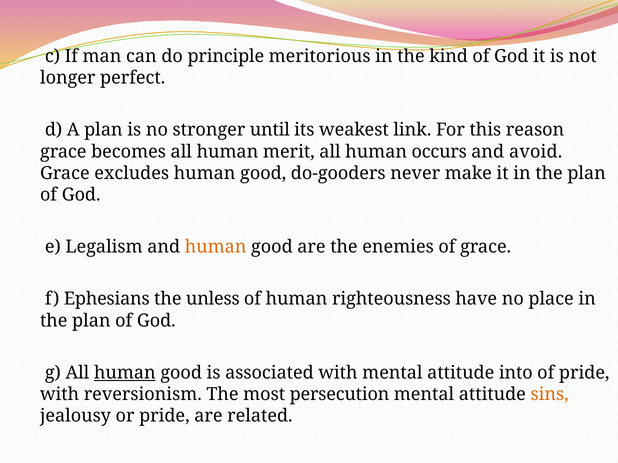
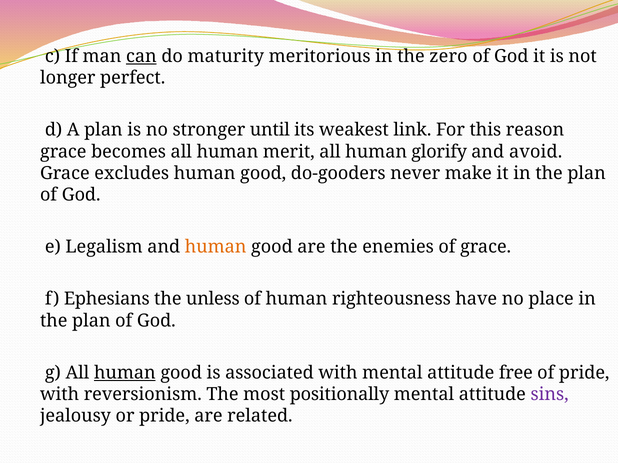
can underline: none -> present (141, 56)
principle: principle -> maturity (226, 56)
kind: kind -> zero (448, 56)
occurs: occurs -> glorify (439, 152)
into: into -> free (516, 373)
persecution: persecution -> positionally (340, 395)
sins colour: orange -> purple (550, 395)
